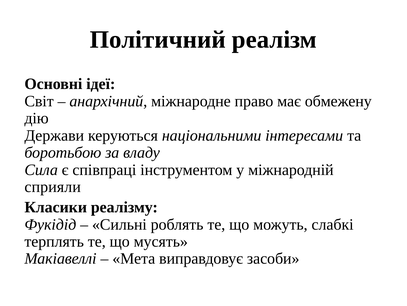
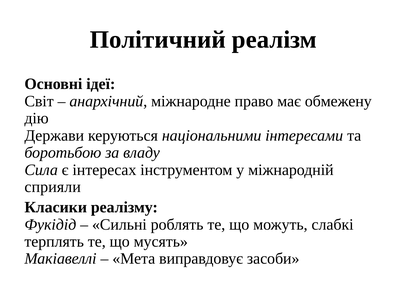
співпраці: співпраці -> інтересах (104, 169)
